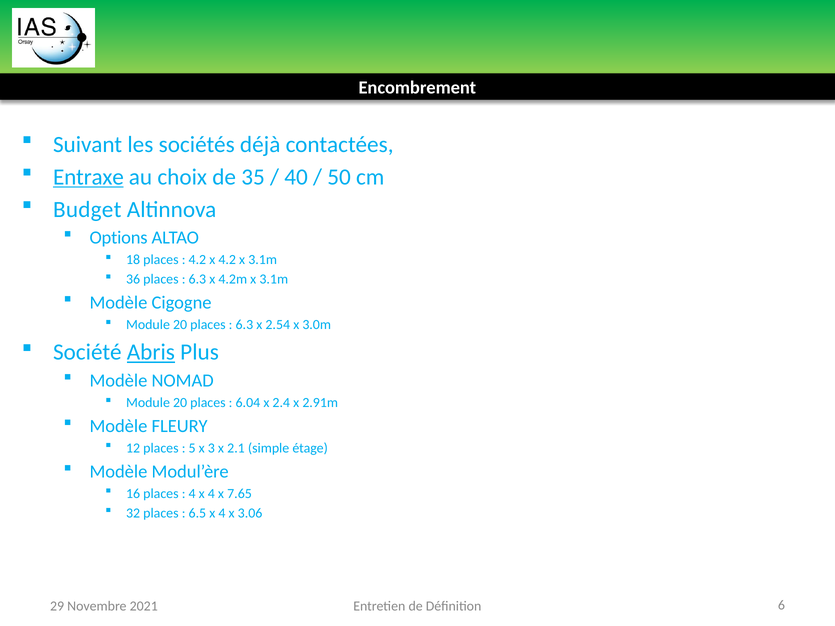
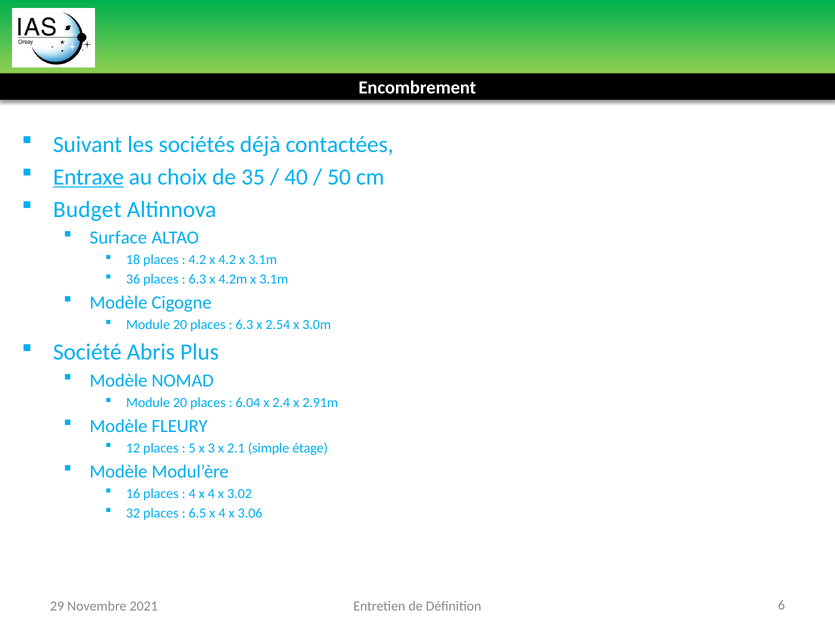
Options: Options -> Surface (118, 238)
Abris underline: present -> none (151, 352)
7.65: 7.65 -> 3.02 (240, 494)
